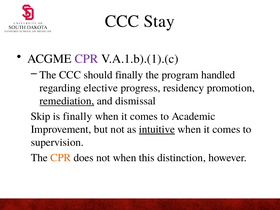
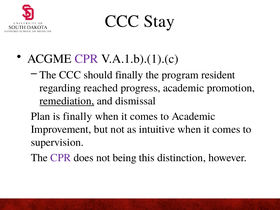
handled: handled -> resident (218, 75)
elective: elective -> reached (101, 88)
progress residency: residency -> academic (184, 88)
Skip: Skip -> Plan (40, 116)
intuitive underline: present -> none (157, 129)
CPR colour: orange -> purple (61, 158)
not when: when -> being (125, 158)
